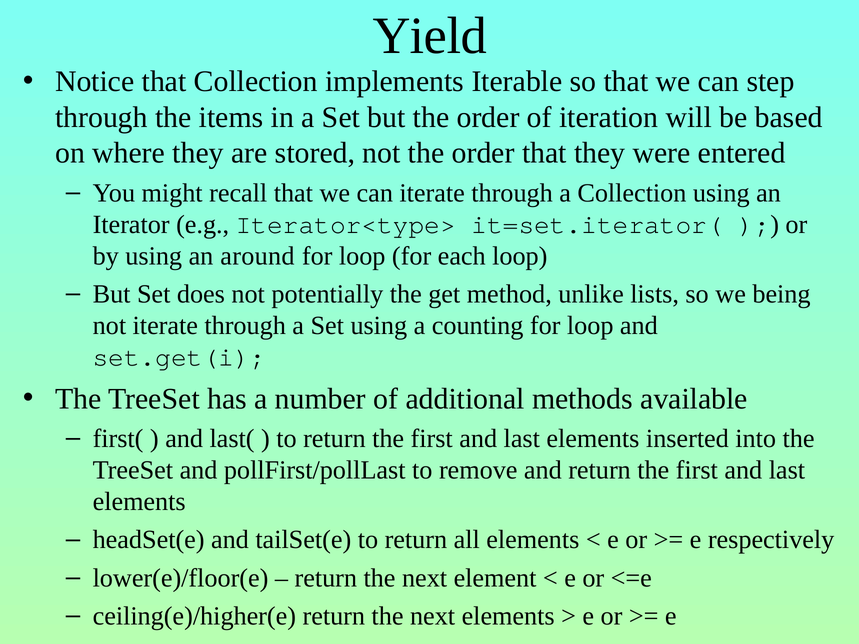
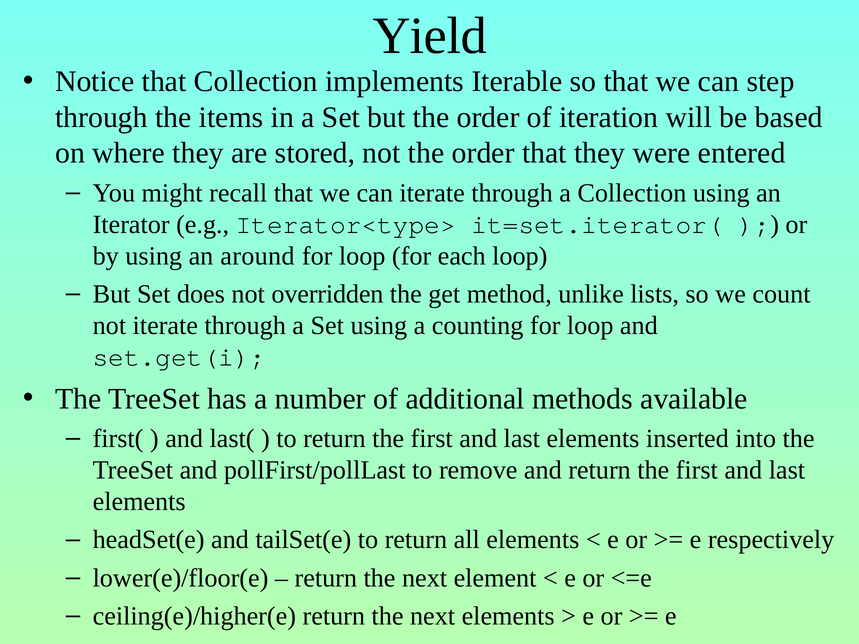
potentially: potentially -> overridden (327, 294)
being: being -> count (781, 294)
